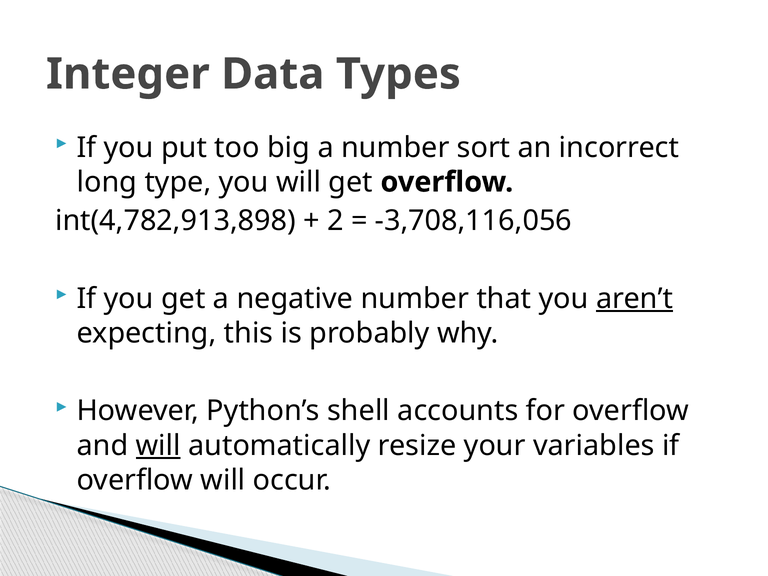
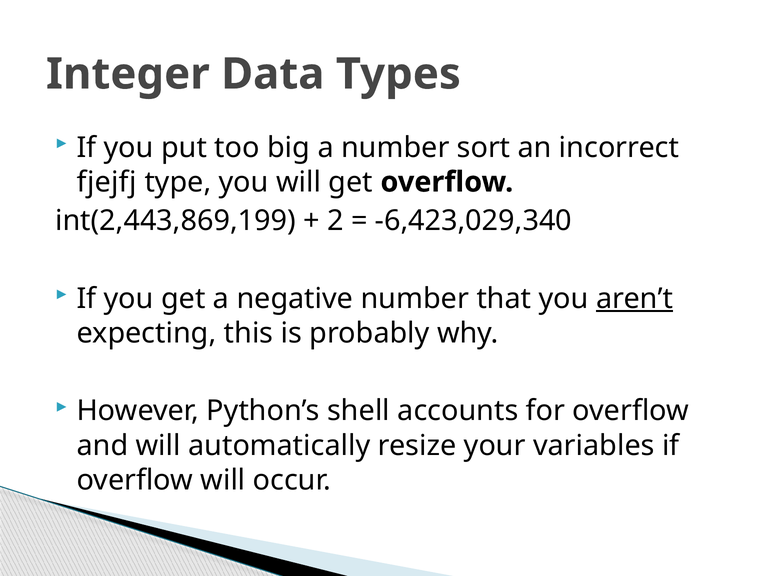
long: long -> fjejfj (107, 182)
int(4,782,913,898: int(4,782,913,898 -> int(2,443,869,199 (175, 221)
-3,708,116,056: -3,708,116,056 -> -6,423,029,340 (473, 221)
will underline: present -> none (158, 446)
